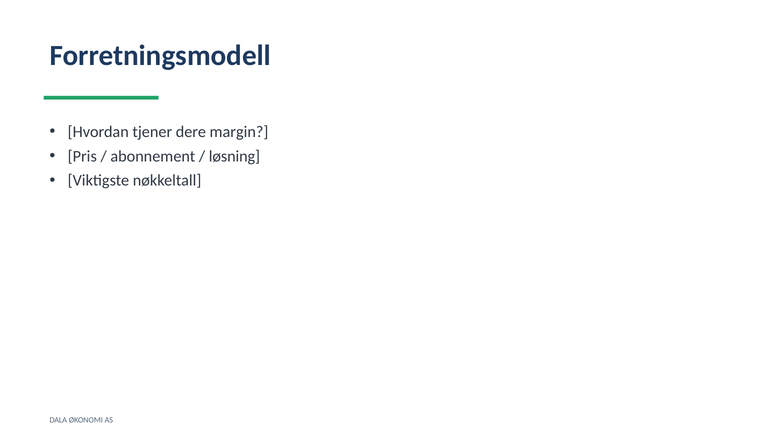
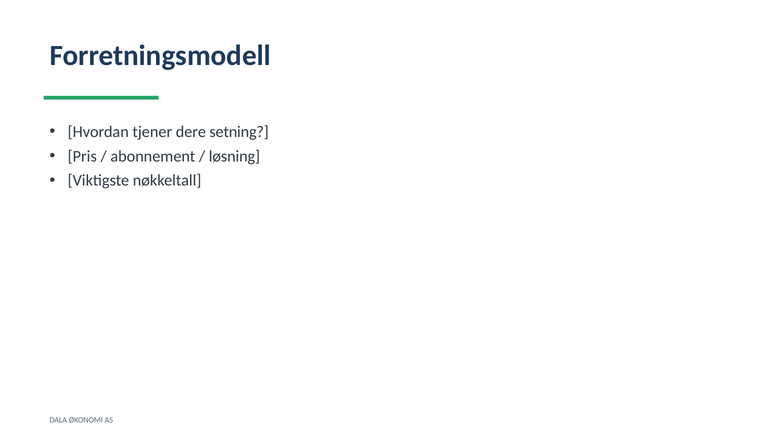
margin: margin -> setning (239, 132)
